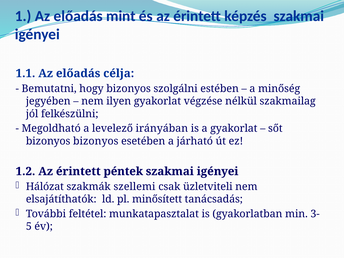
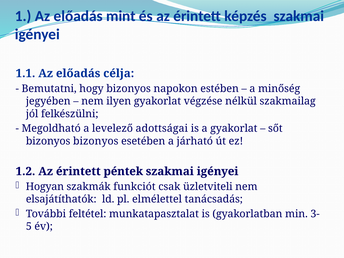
szolgálni: szolgálni -> napokon (176, 89)
irányában: irányában -> adottságai (162, 129)
Hálózat: Hálózat -> Hogyan (45, 187)
szellemi: szellemi -> funkciót (134, 187)
minősített: minősített -> elmélettel (157, 199)
